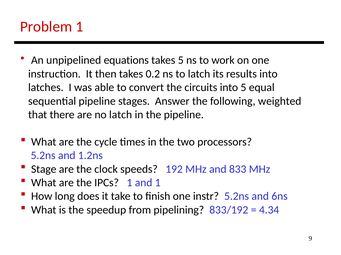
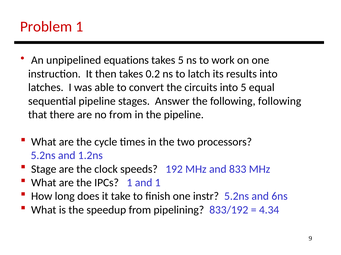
following weighted: weighted -> following (280, 101)
no latch: latch -> from (121, 115)
